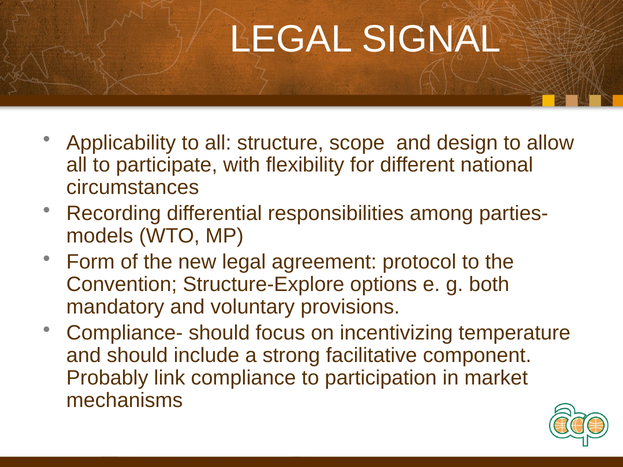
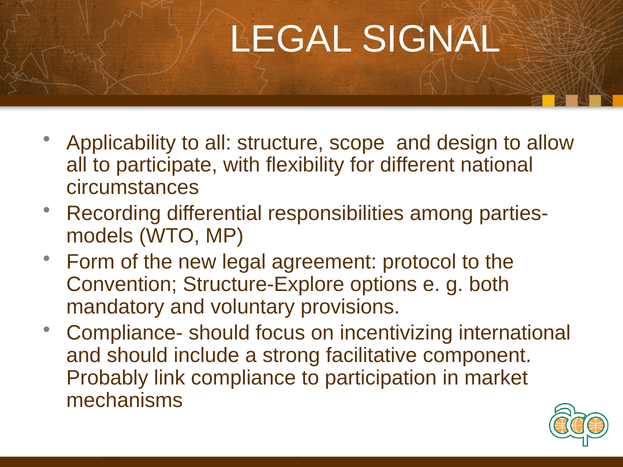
temperature: temperature -> international (515, 333)
